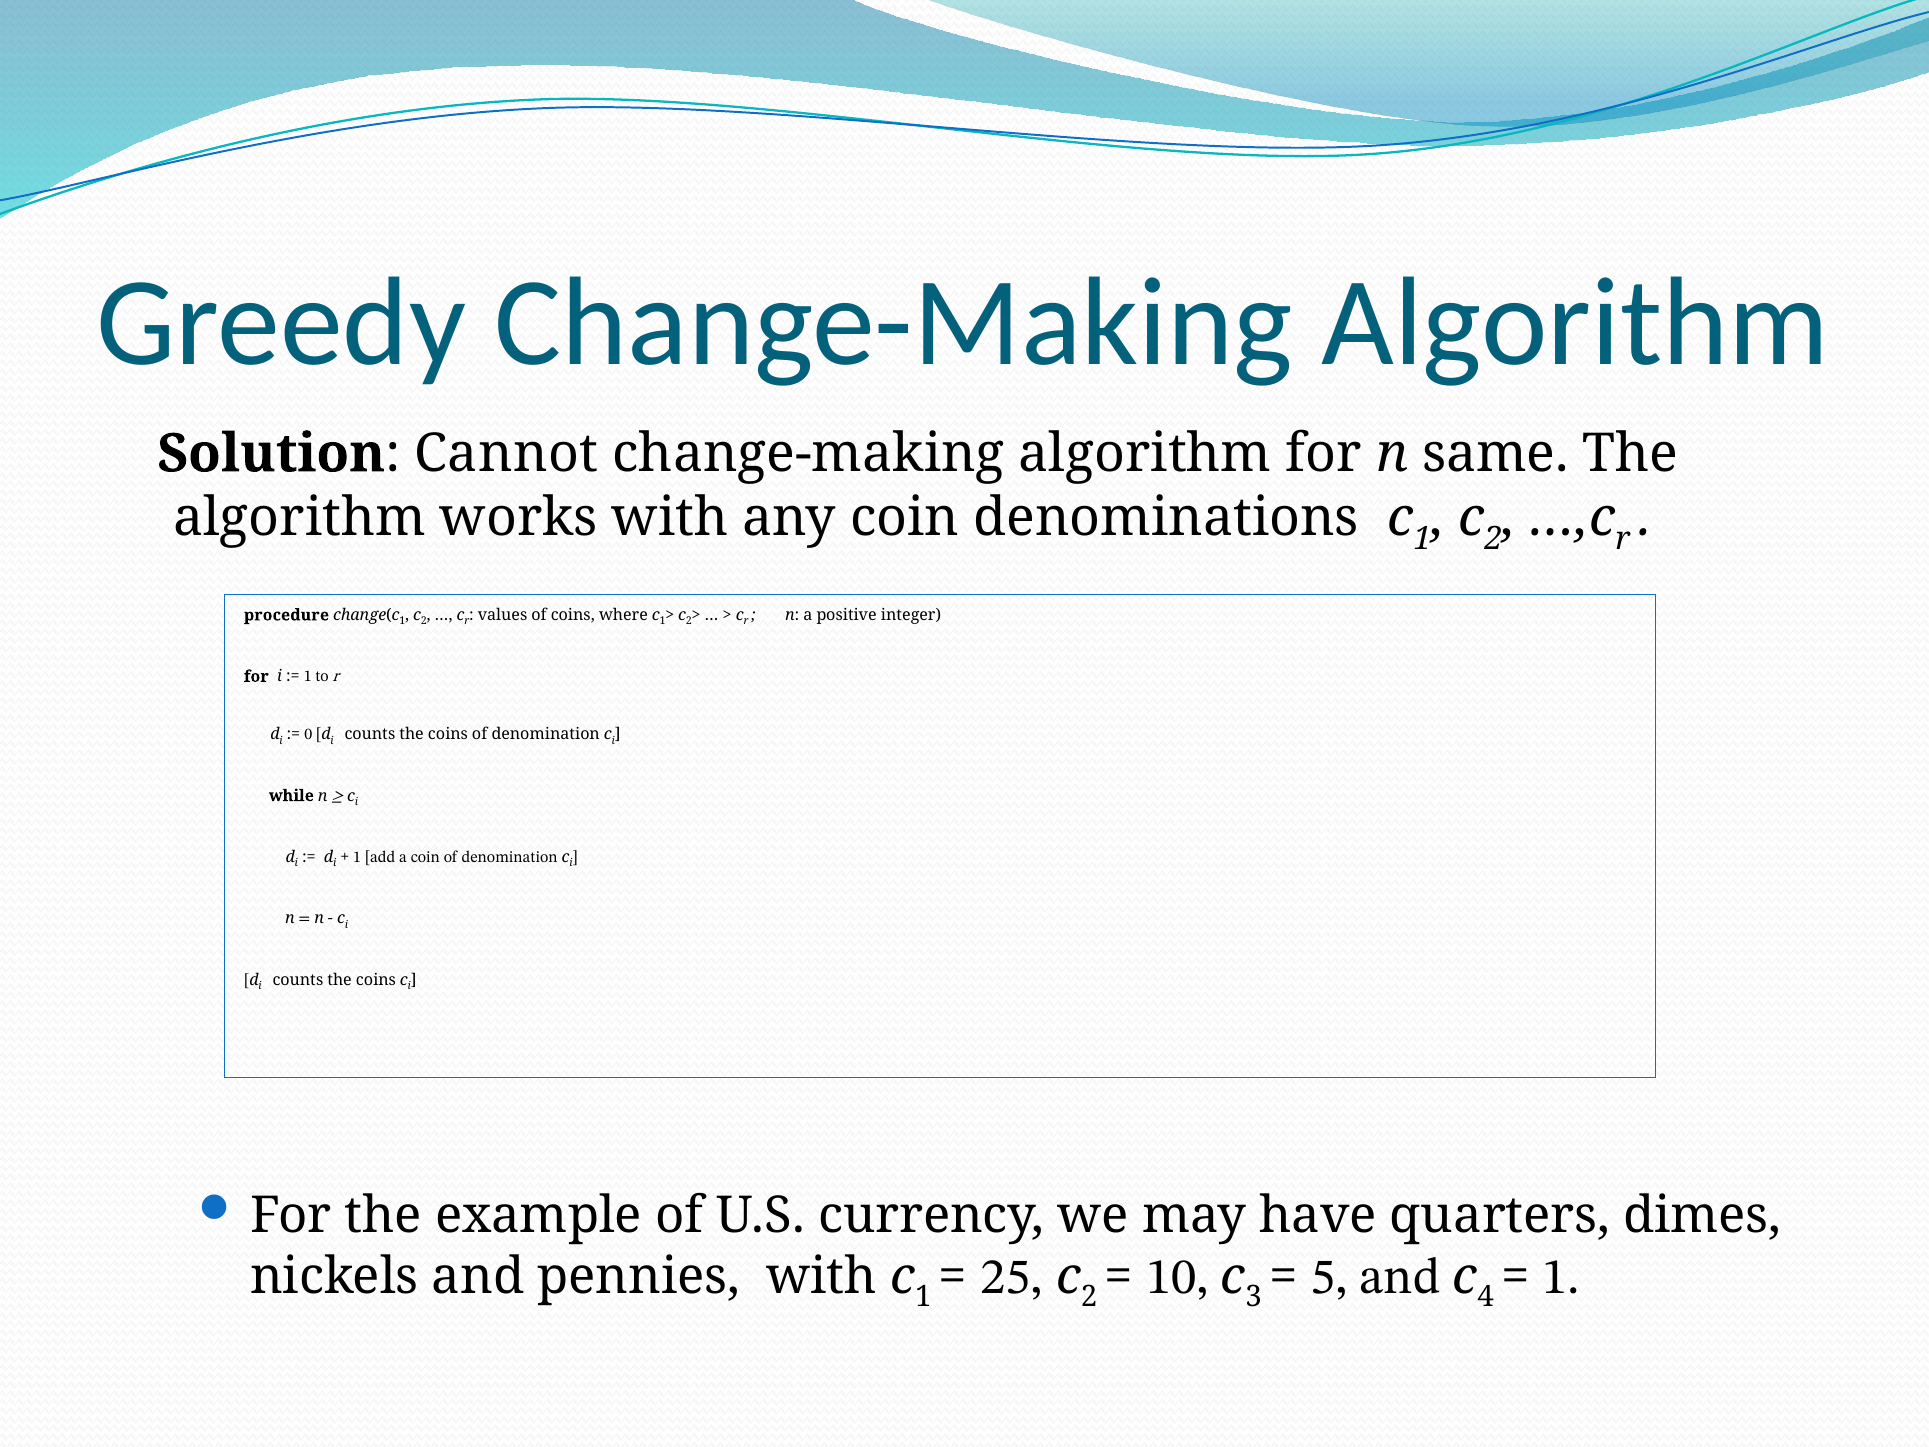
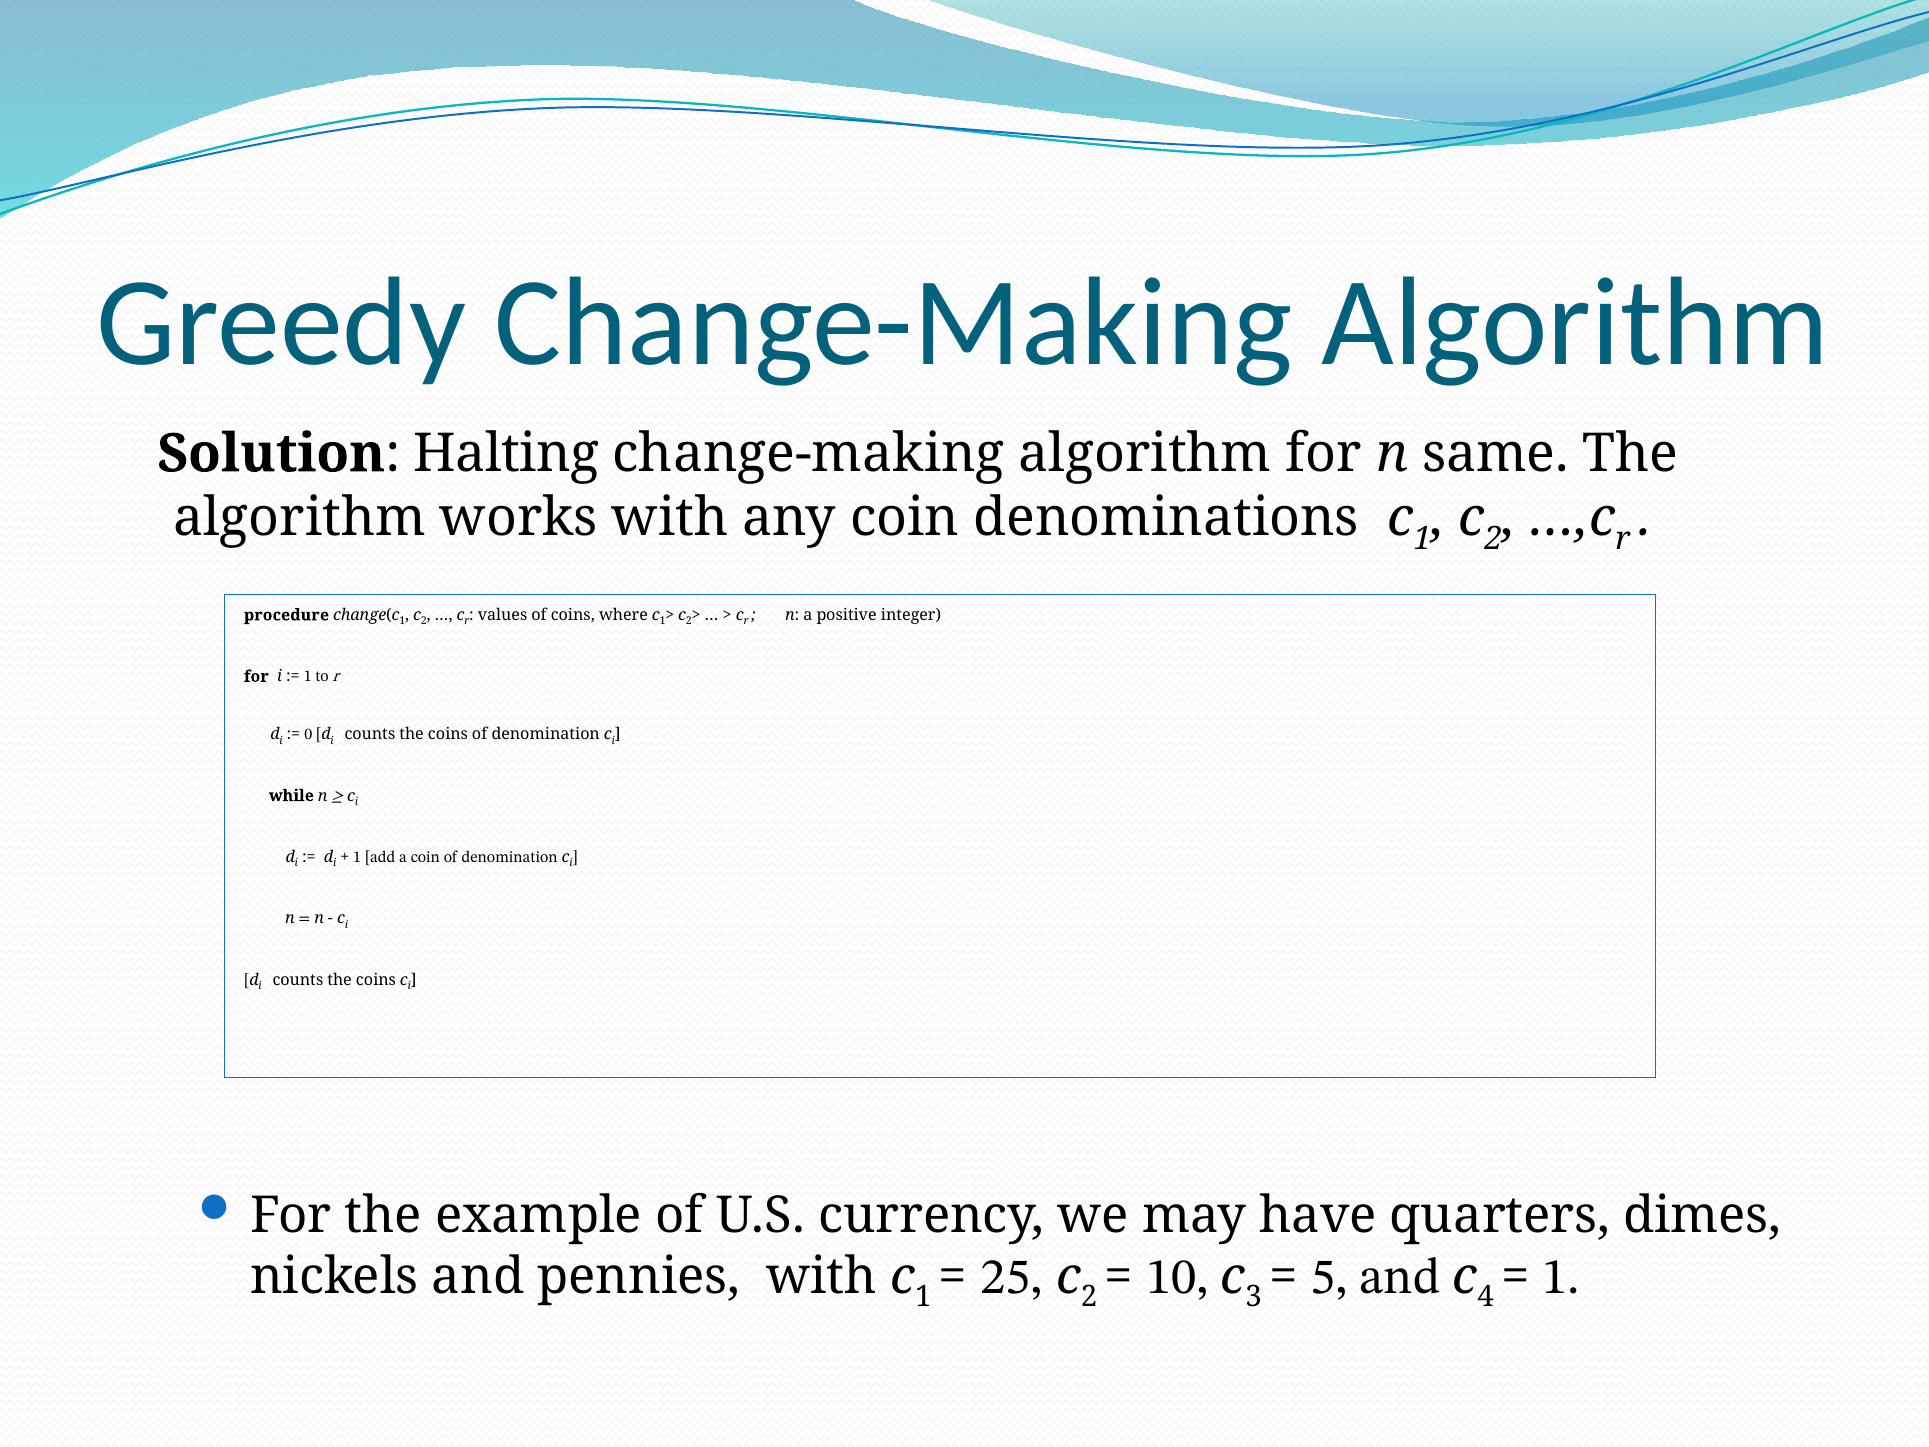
Cannot: Cannot -> Halting (507, 454)
